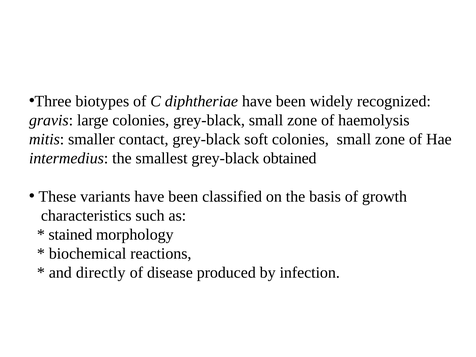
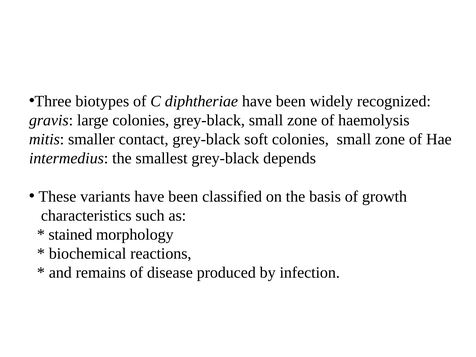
obtained: obtained -> depends (290, 158)
directly: directly -> remains (101, 273)
